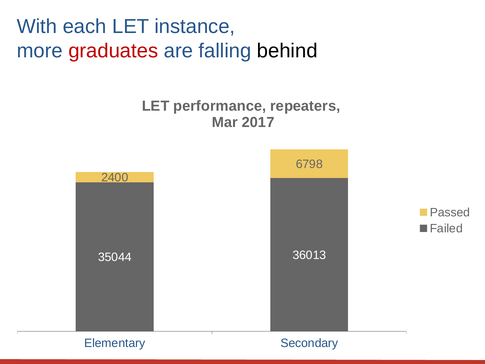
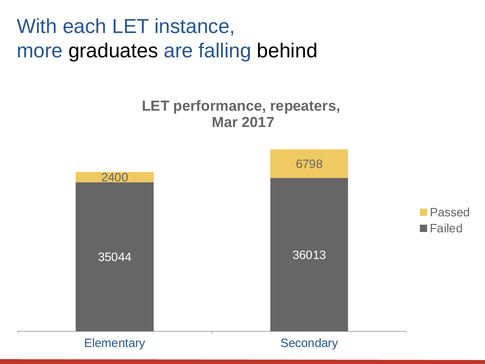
graduates colour: red -> black (113, 51)
